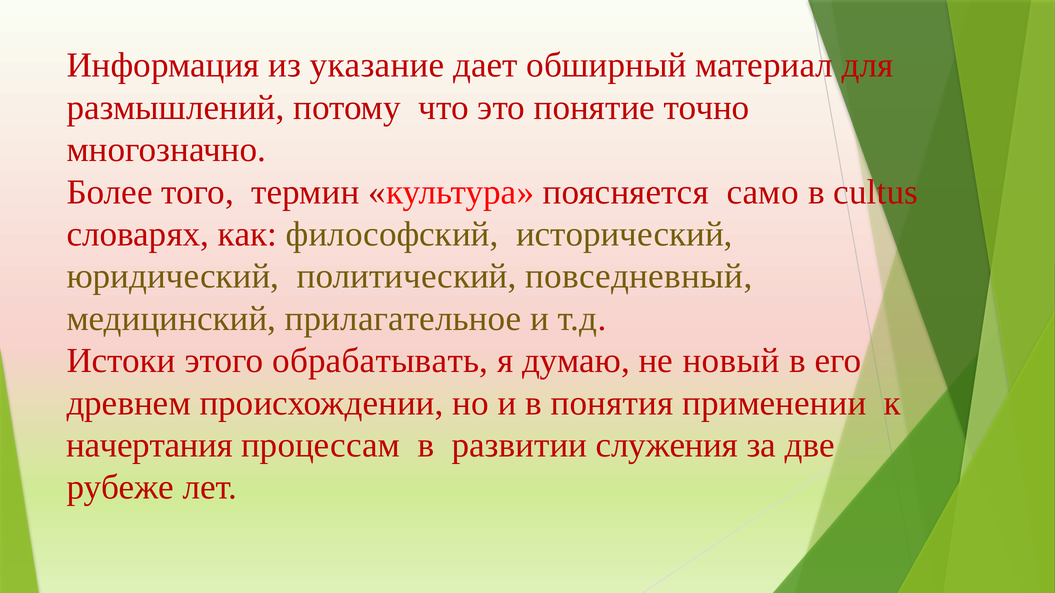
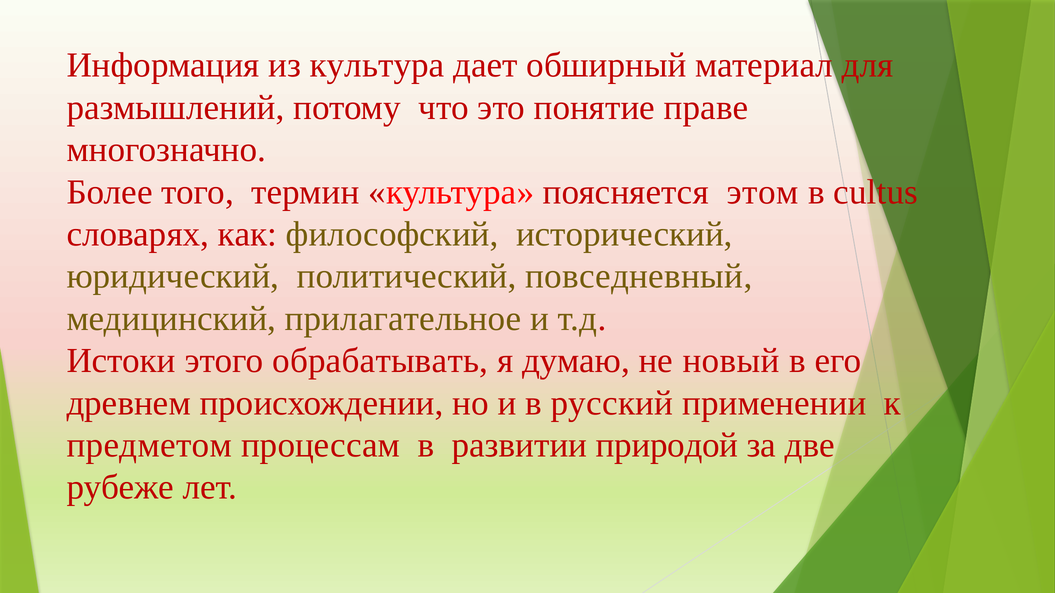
из указание: указание -> культура (377, 65)
точно: точно -> праве (706, 108)
само: само -> этом (763, 192)
понятия: понятия -> русский (612, 403)
начертания: начертания -> предметом (149, 446)
служения: служения -> природой (667, 446)
